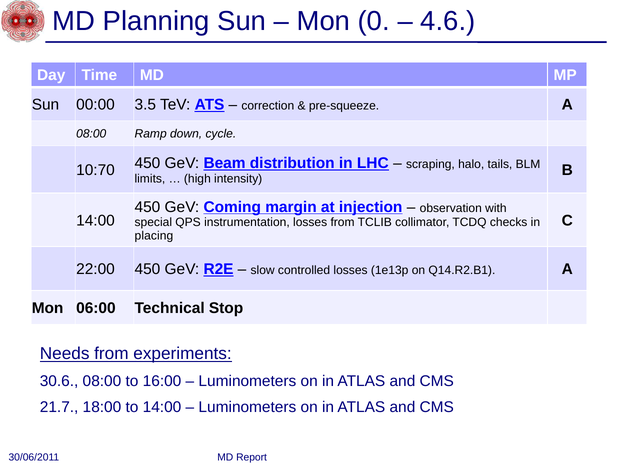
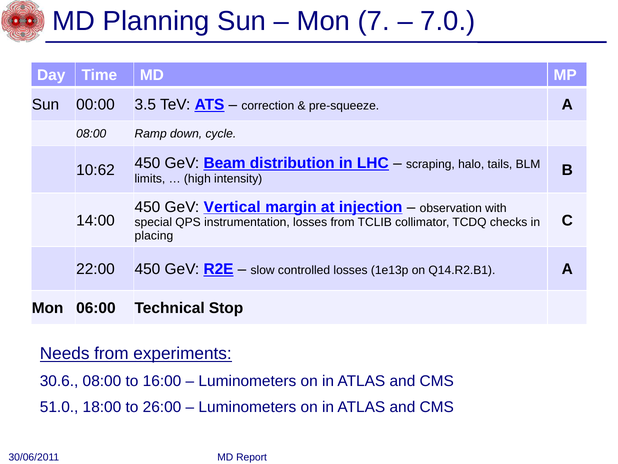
0: 0 -> 7 (374, 21)
4.6: 4.6 -> 7.0 (448, 21)
10:70: 10:70 -> 10:62 (96, 170)
Coming: Coming -> Vertical (232, 207)
21.7: 21.7 -> 51.0 (59, 407)
to 14:00: 14:00 -> 26:00 (162, 407)
